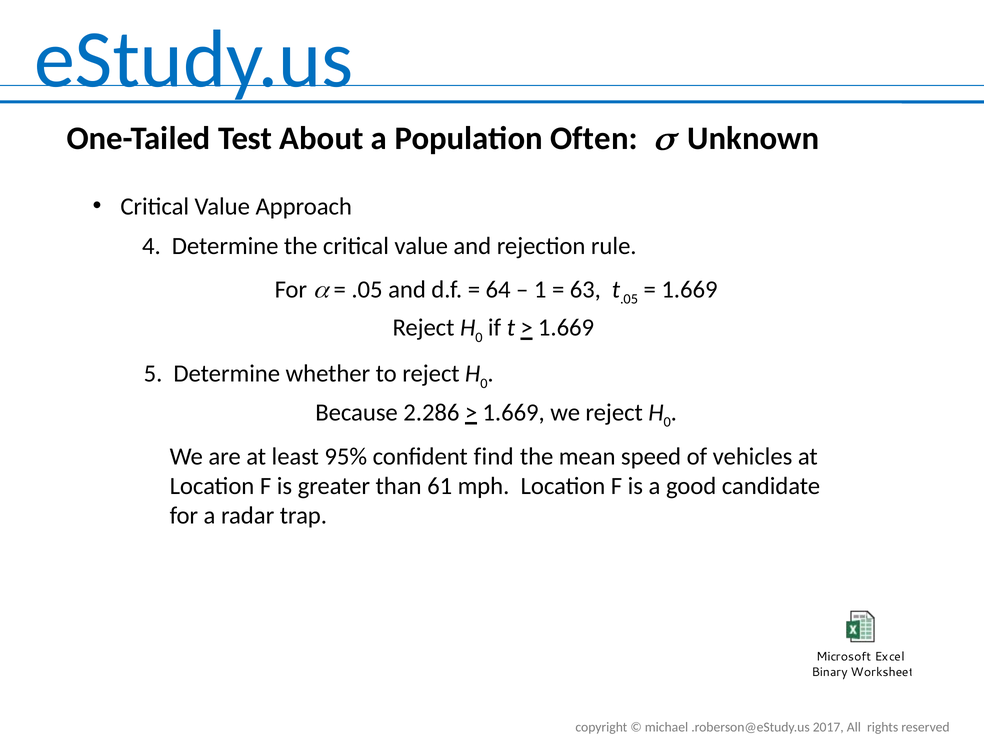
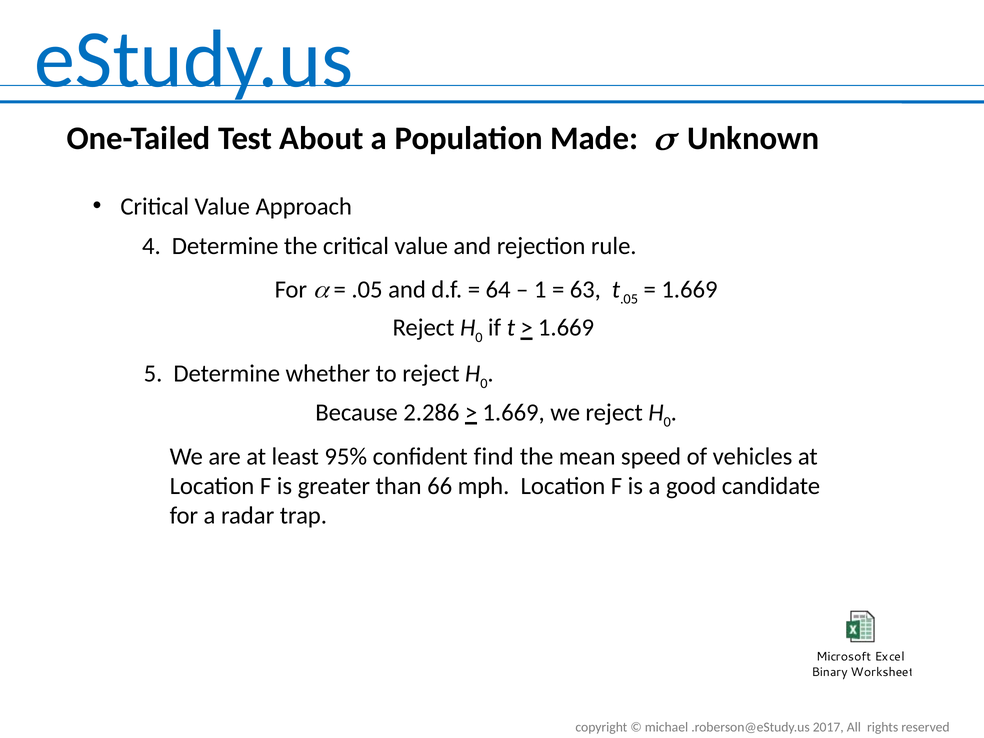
Often: Often -> Made (594, 139)
61: 61 -> 66 (440, 486)
